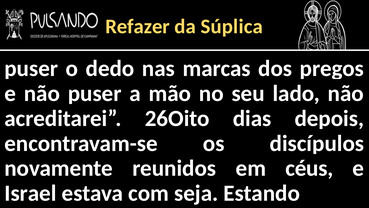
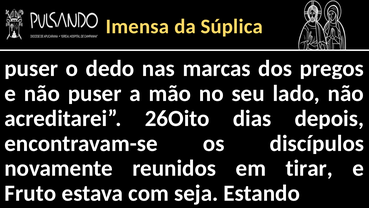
Refazer: Refazer -> Imensa (137, 26)
céus: céus -> tirar (309, 168)
Israel: Israel -> Fruto (30, 193)
